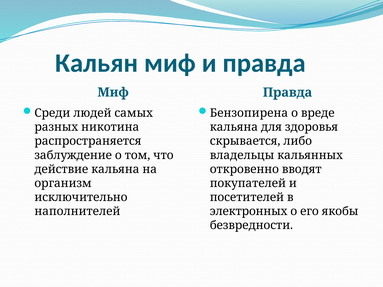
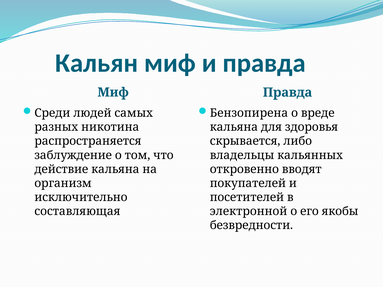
наполнителей: наполнителей -> составляющая (77, 211)
электронных: электронных -> электронной (249, 211)
